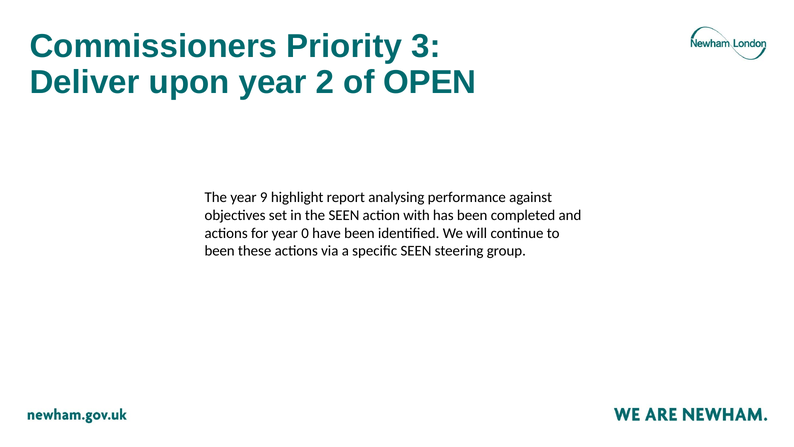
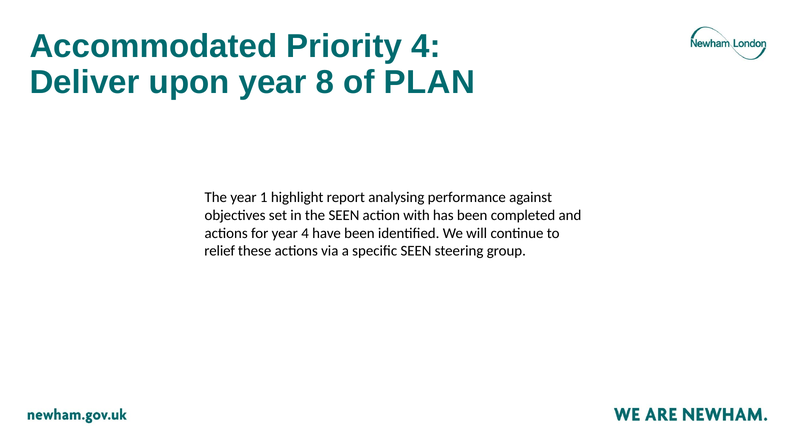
Commissioners: Commissioners -> Accommodated (153, 46)
Priority 3: 3 -> 4 (426, 46)
2: 2 -> 8 (325, 82)
OPEN: OPEN -> PLAN (429, 82)
9: 9 -> 1 (264, 197)
year 0: 0 -> 4 (305, 233)
been: been -> relief (220, 251)
